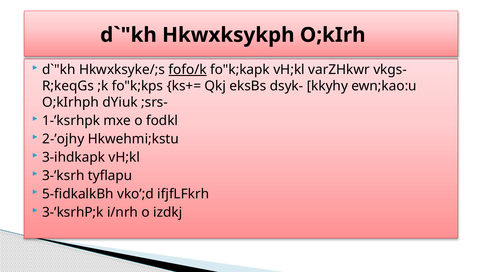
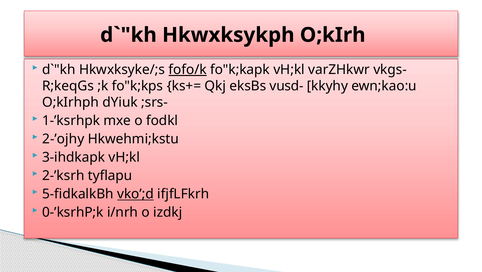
dsyk-: dsyk- -> vusd- (287, 86)
3-’ksrh: 3-’ksrh -> 2-’ksrh (63, 176)
vko’;d underline: none -> present (135, 194)
3-’ksrhP;k: 3-’ksrhP;k -> 0-’ksrhP;k (73, 212)
